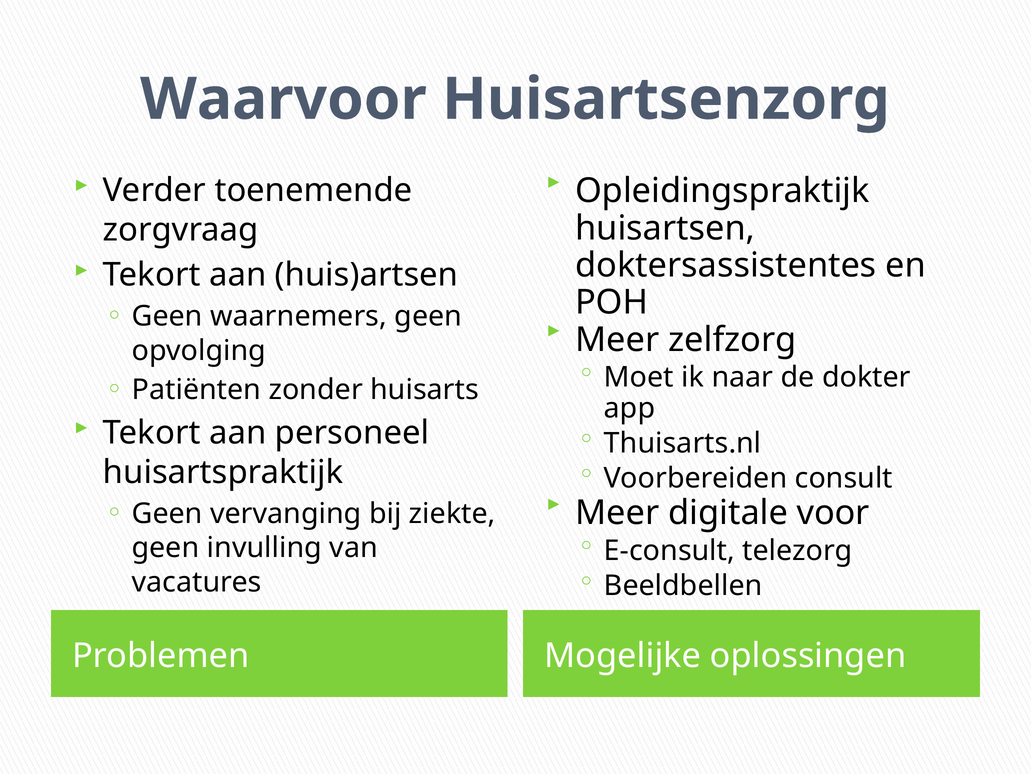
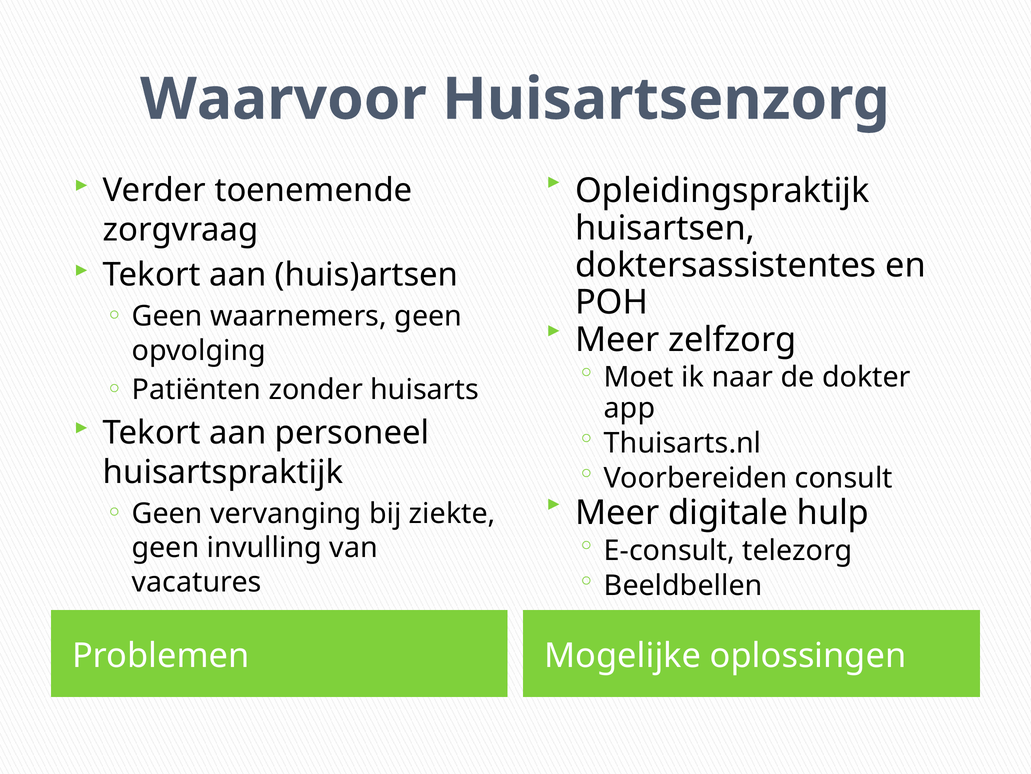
voor: voor -> hulp (833, 513)
